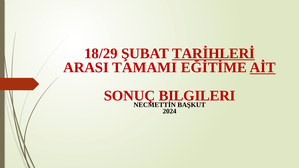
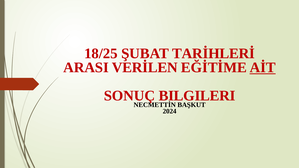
18/29: 18/29 -> 18/25 (101, 54)
TARİHLERİ underline: present -> none (213, 54)
TAMAMI: TAMAMI -> VERİLEN (145, 68)
